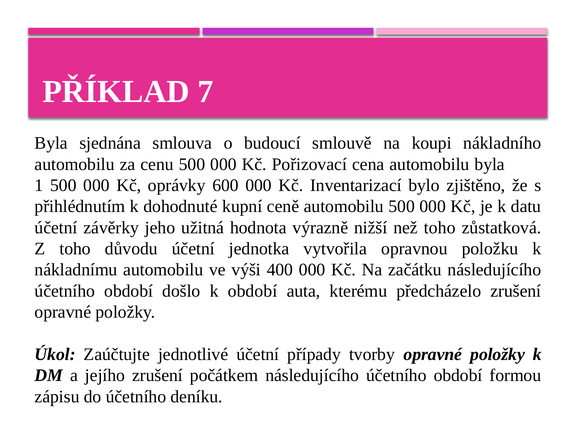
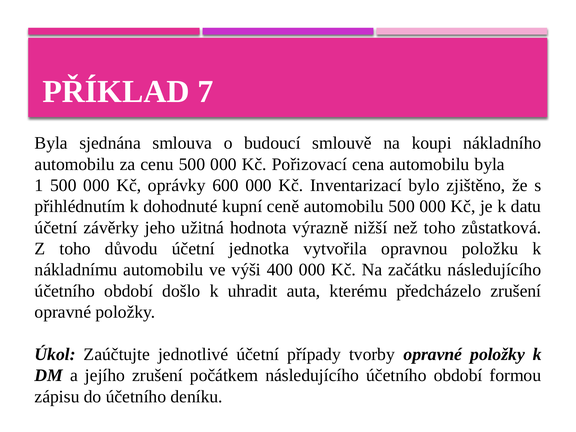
k období: období -> uhradit (253, 291)
